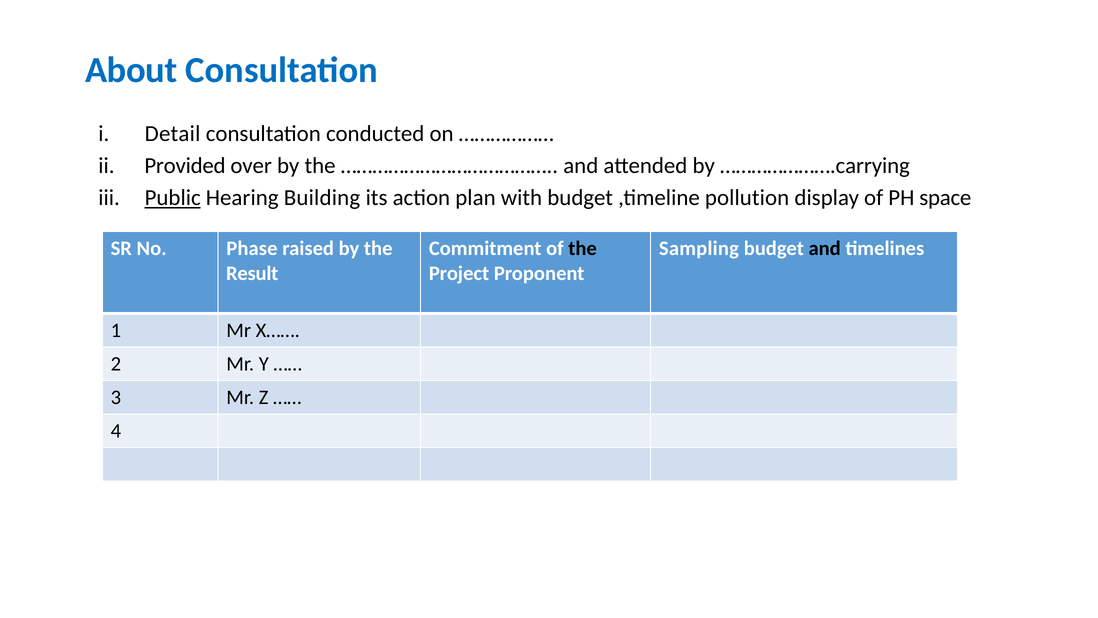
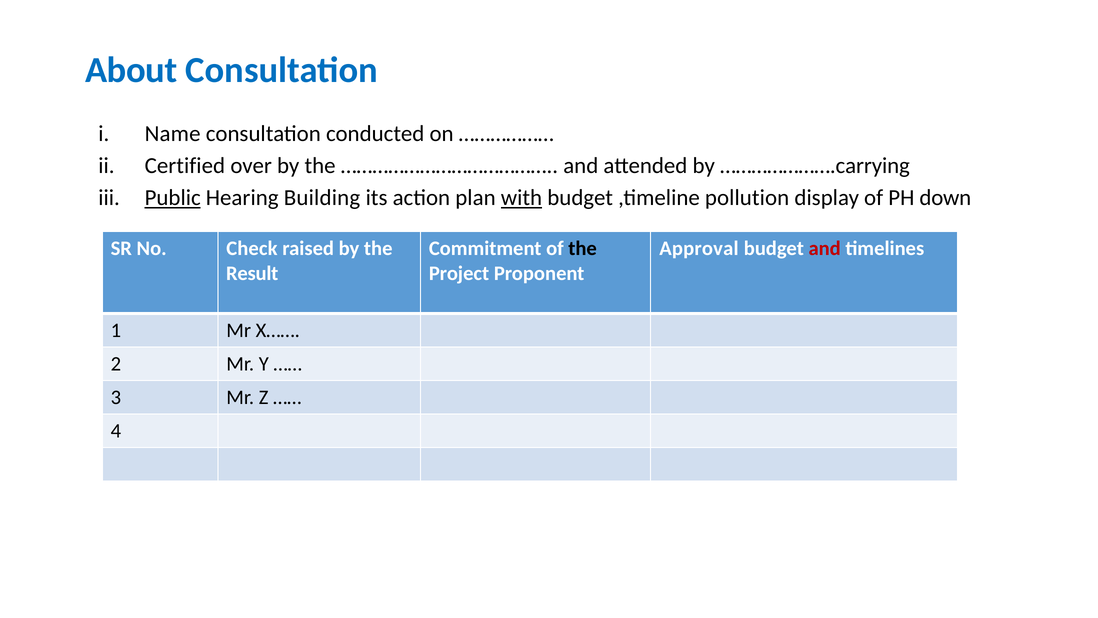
Detail: Detail -> Name (173, 134)
Provided: Provided -> Certified (185, 166)
with underline: none -> present (521, 198)
space: space -> down (945, 198)
Phase: Phase -> Check (252, 248)
Sampling: Sampling -> Approval (699, 248)
and colour: black -> red (825, 248)
